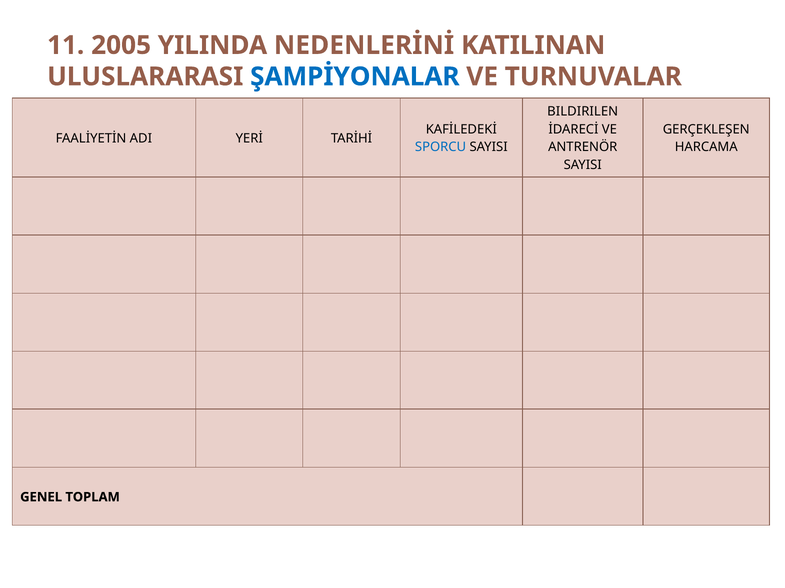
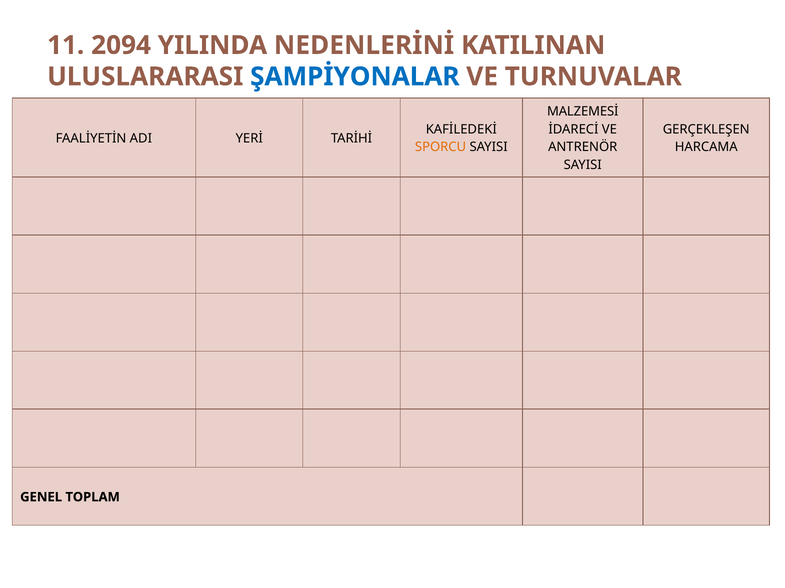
2005: 2005 -> 2094 (121, 45)
BILDIRILEN: BILDIRILEN -> MALZEMESİ (583, 112)
SPORCU colour: blue -> orange (441, 147)
